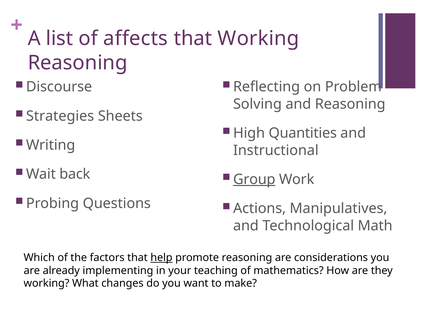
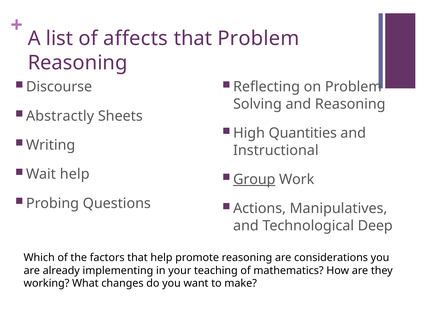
that Working: Working -> Problem (259, 38)
Strategies: Strategies -> Abstractly (60, 116)
Wait back: back -> help (75, 174)
Math: Math -> Deep (375, 226)
help underline: present -> none (161, 257)
